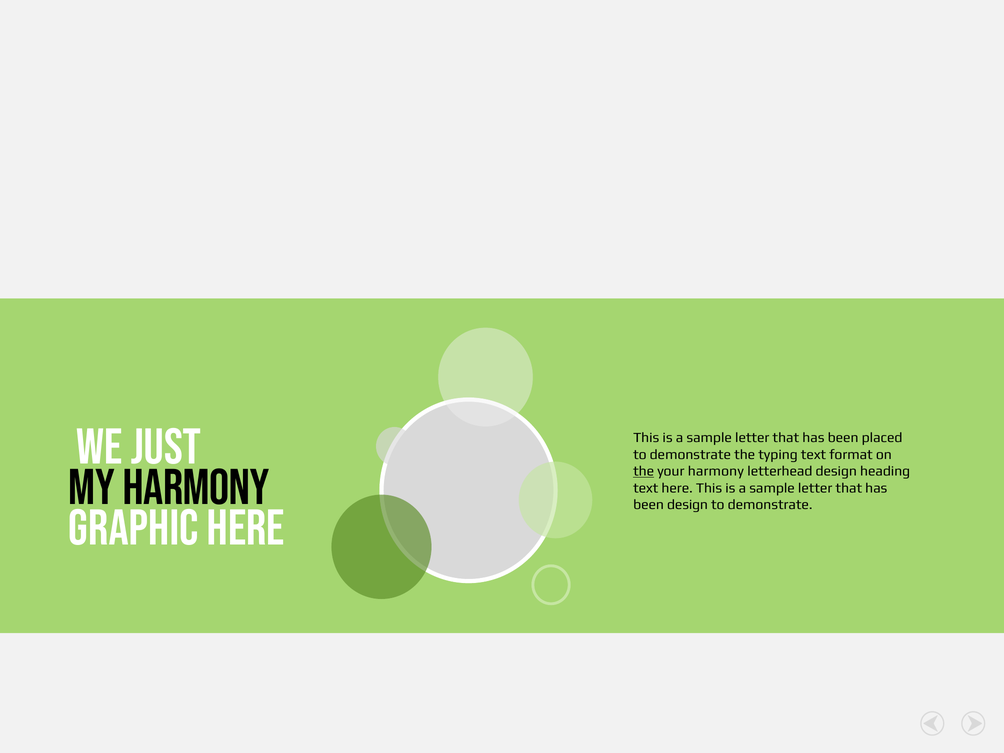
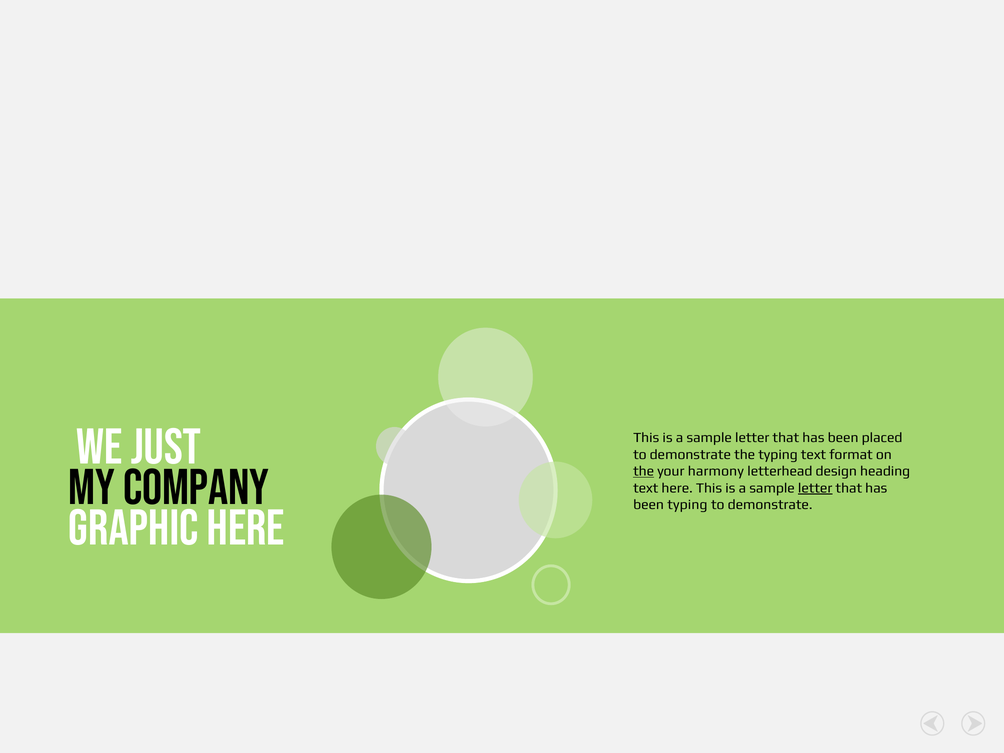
MY HARMONY: HARMONY -> COMPANY (196, 488)
letter underline: none -> present (815, 488)
been design: design -> typing (687, 505)
